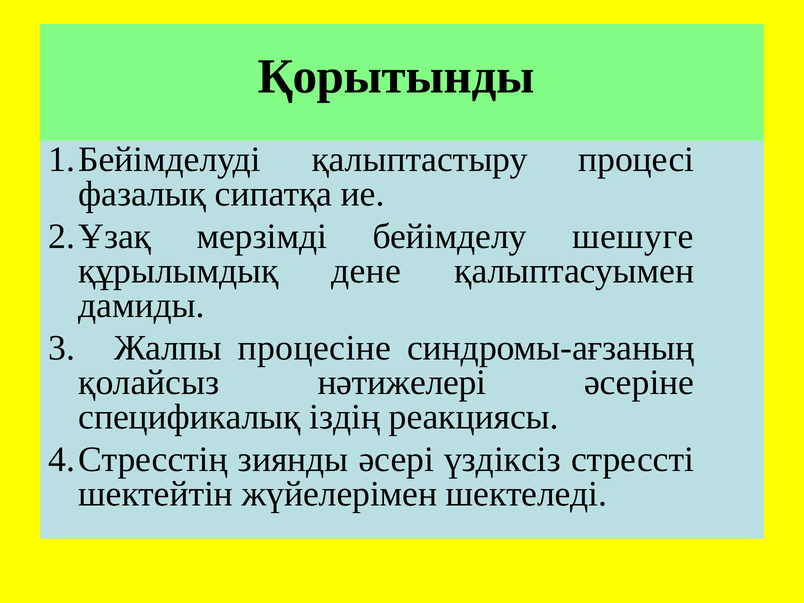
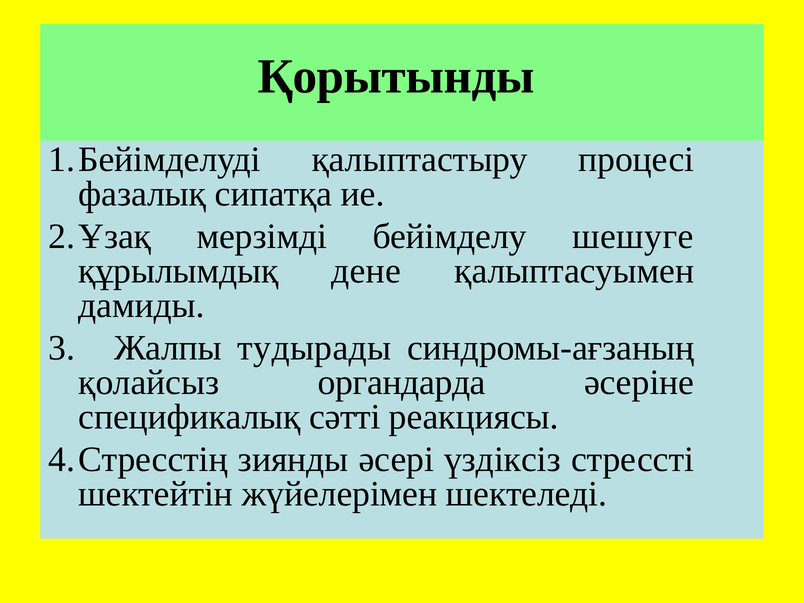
процесіне: процесіне -> тудырады (314, 348)
нәтижелері: нәтижелері -> органдарда (402, 382)
іздің: іздің -> сәтті (345, 417)
